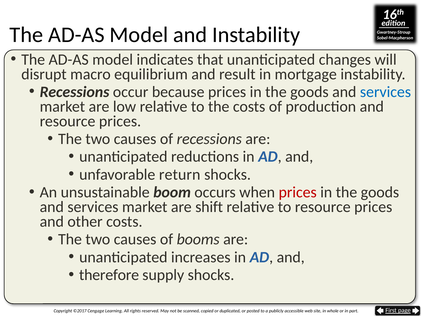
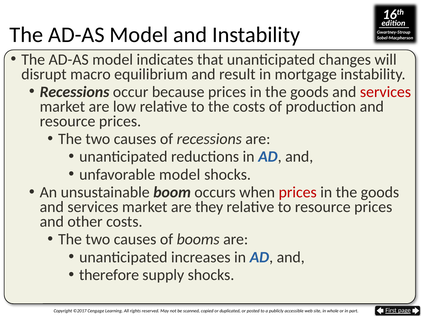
services colour: blue -> red (385, 92)
unfavorable return: return -> model (180, 174)
shift: shift -> they (209, 207)
